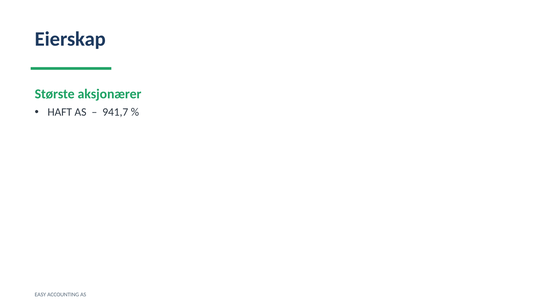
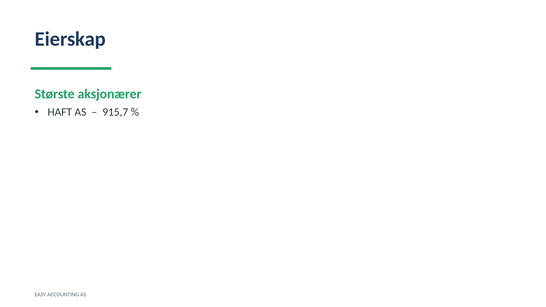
941,7: 941,7 -> 915,7 (115, 112)
